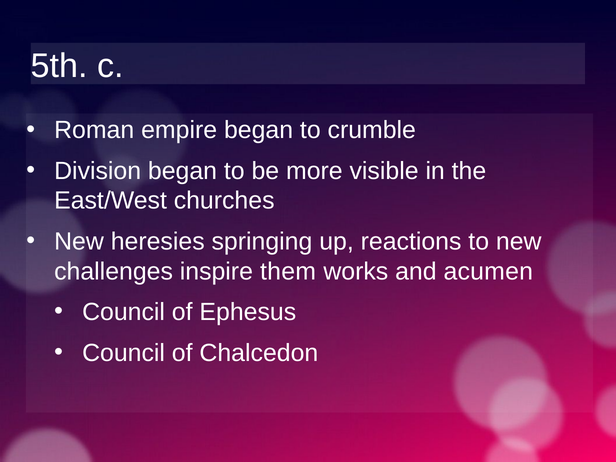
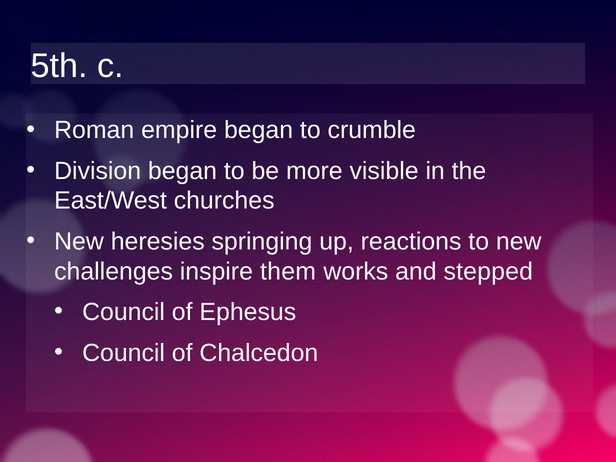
acumen: acumen -> stepped (488, 271)
